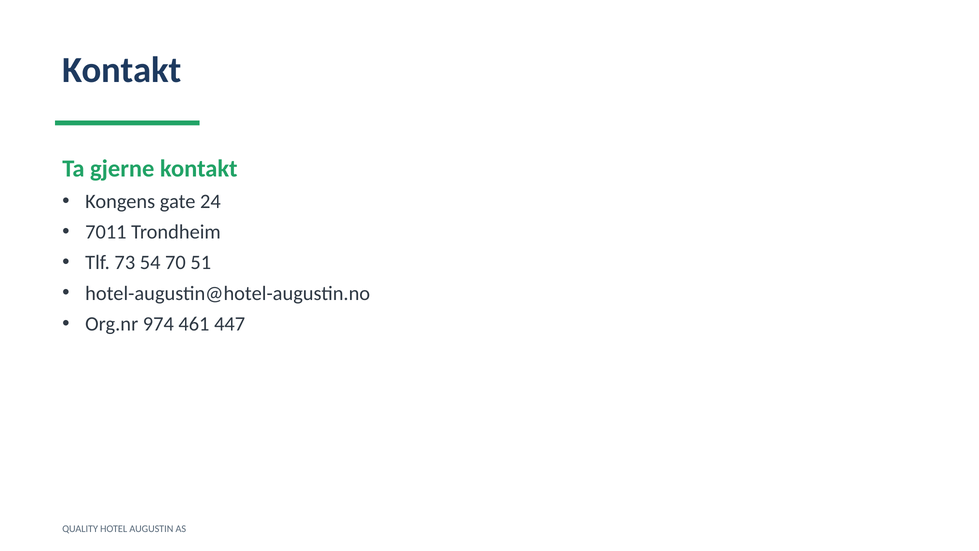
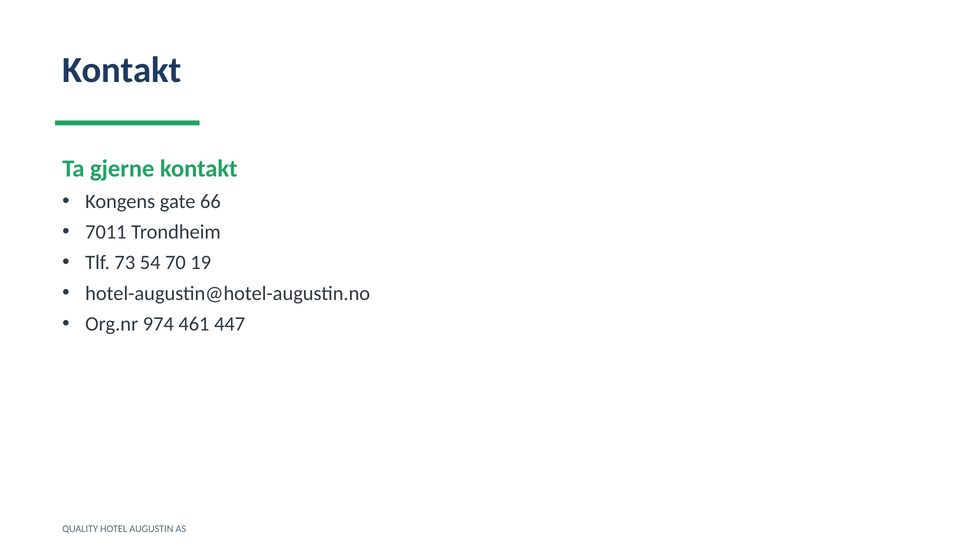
24: 24 -> 66 (210, 201)
51: 51 -> 19 (201, 263)
